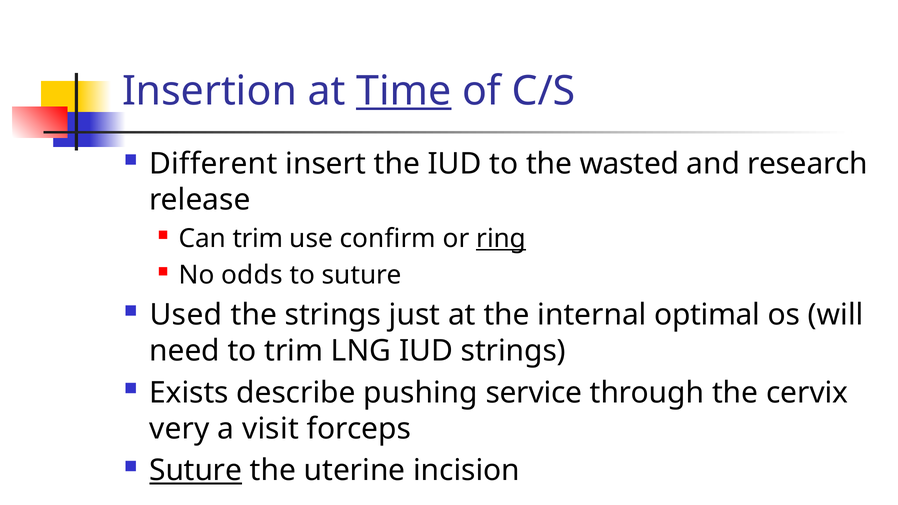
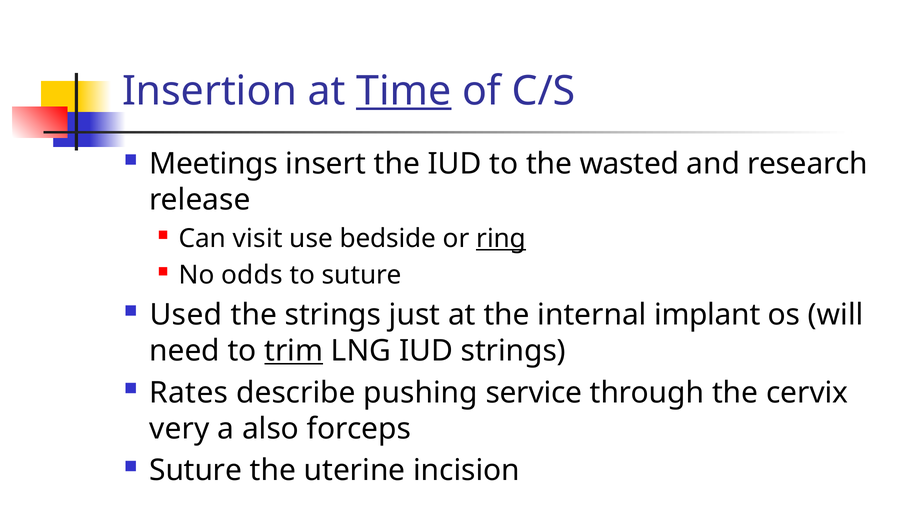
Different: Different -> Meetings (214, 164)
Can trim: trim -> visit (258, 238)
confirm: confirm -> bedside (388, 238)
optimal: optimal -> implant (707, 315)
trim underline: none -> present (294, 351)
Exists: Exists -> Rates (189, 393)
visit: visit -> also (271, 429)
Suture underline: present -> none (196, 471)
